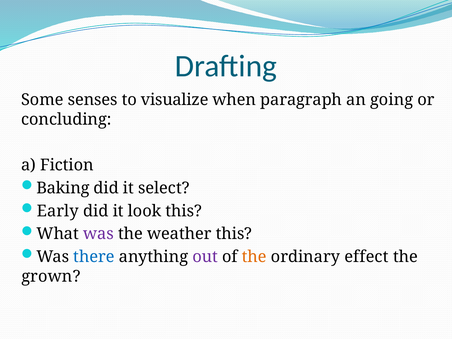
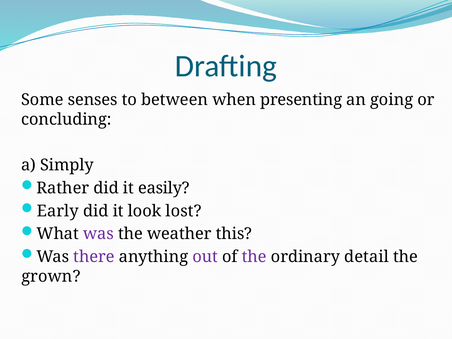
visualize: visualize -> between (175, 100)
paragraph: paragraph -> presenting (301, 100)
Fiction: Fiction -> Simply (67, 165)
Baking: Baking -> Rather (63, 188)
select: select -> easily (164, 188)
look this: this -> lost (184, 211)
there colour: blue -> purple (94, 257)
the colour: orange -> purple (254, 257)
effect: effect -> detail (366, 257)
